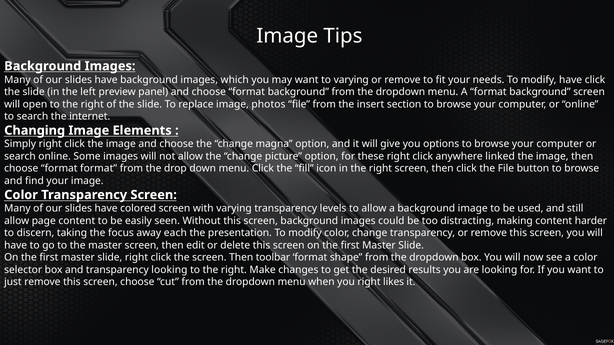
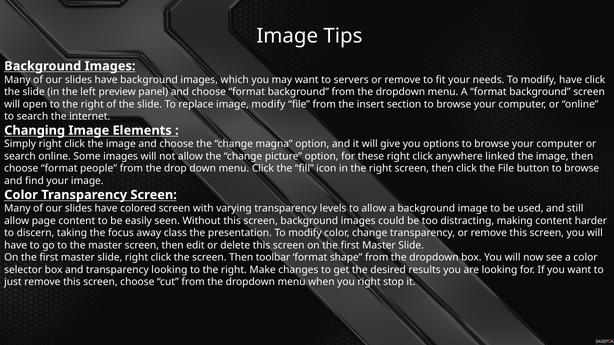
to varying: varying -> servers (351, 80)
image photos: photos -> modify (268, 104)
format format: format -> people (99, 169)
each: each -> class (175, 233)
likes: likes -> stop (394, 282)
